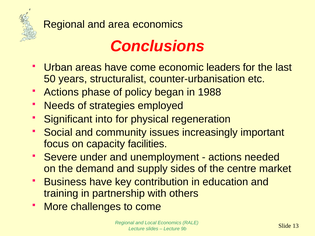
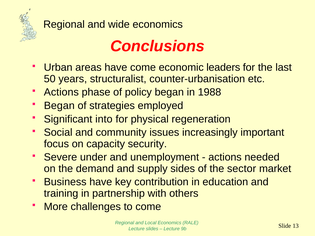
area: area -> wide (119, 24)
Needs: Needs -> Began (59, 106)
facilities: facilities -> security (147, 144)
centre: centre -> sector (242, 169)
